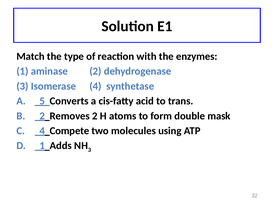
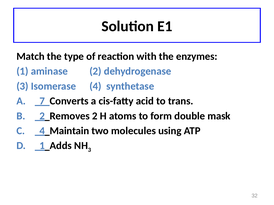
5: 5 -> 7 (42, 101)
Compete: Compete -> Maintain (69, 131)
